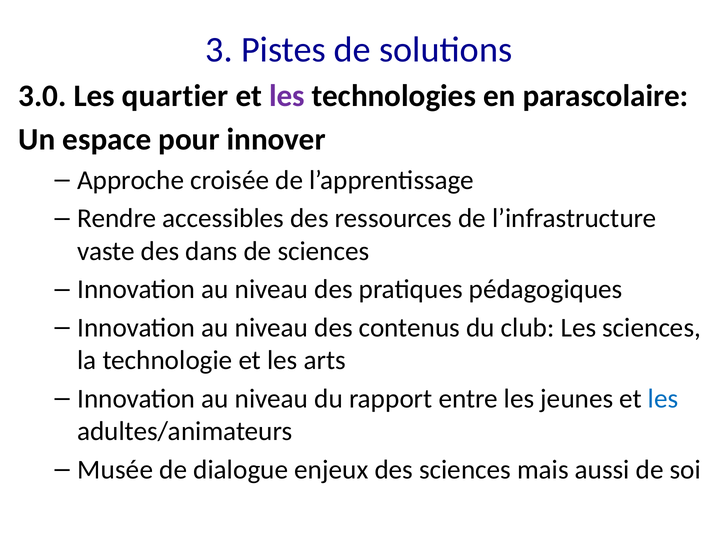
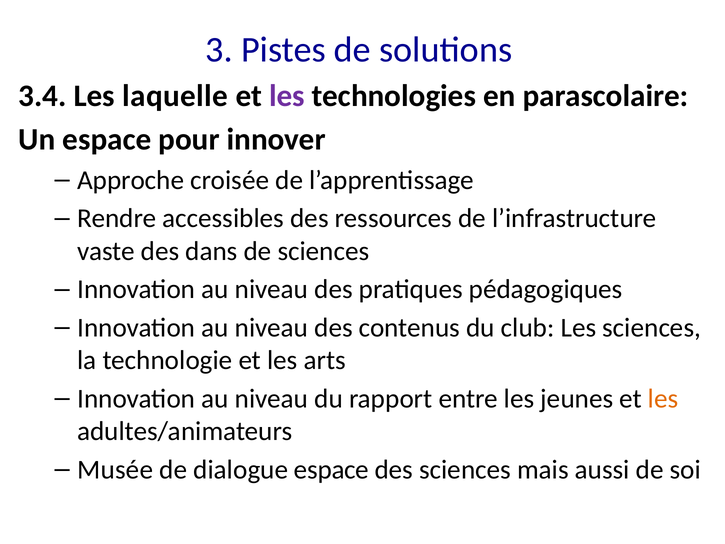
3.0: 3.0 -> 3.4 (42, 96)
quartier: quartier -> laquelle (175, 96)
les colour: blue -> orange (663, 399)
dialogue enjeux: enjeux -> espace (331, 470)
